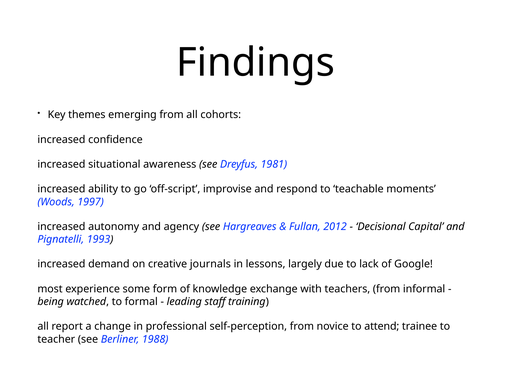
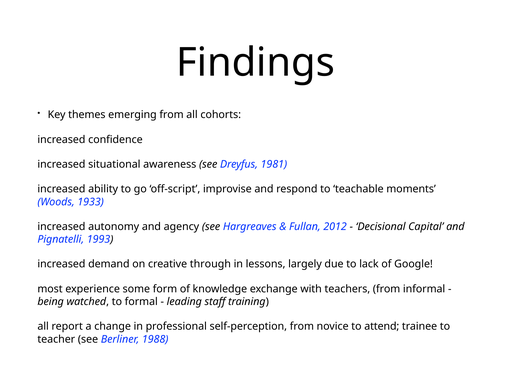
1997: 1997 -> 1933 (91, 201)
journals: journals -> through (210, 264)
